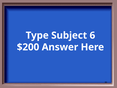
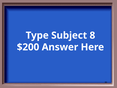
6: 6 -> 8 (92, 35)
